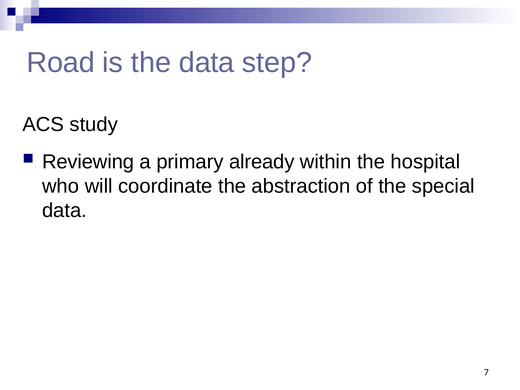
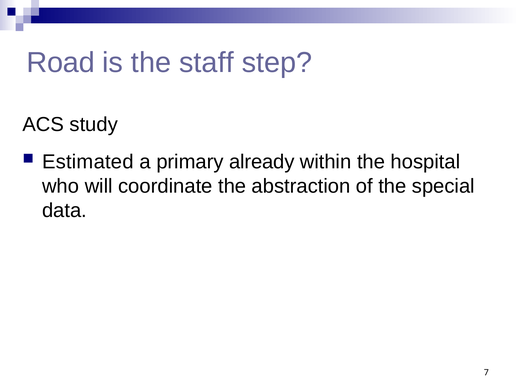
the data: data -> staff (206, 63)
Reviewing: Reviewing -> Estimated (88, 162)
